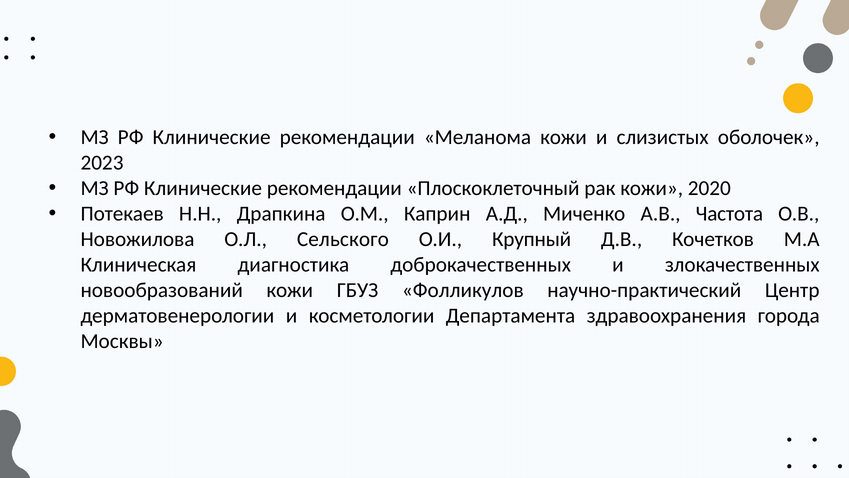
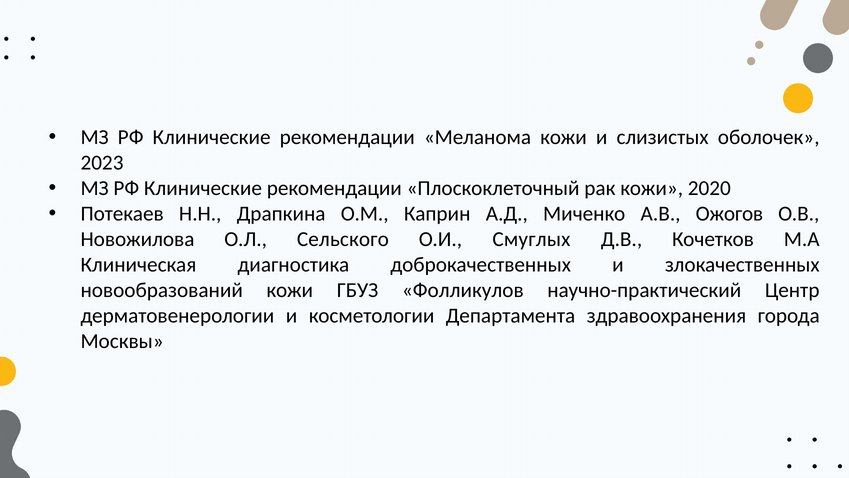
Частота: Частота -> Ожогов (729, 214)
Крупный: Крупный -> Смуглых (531, 239)
